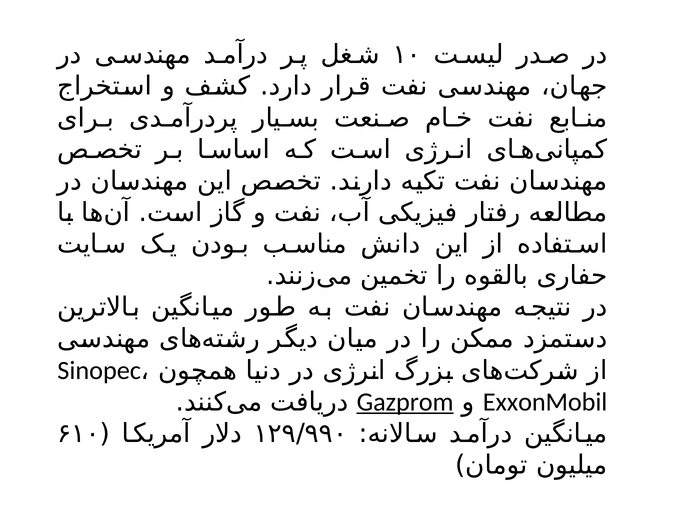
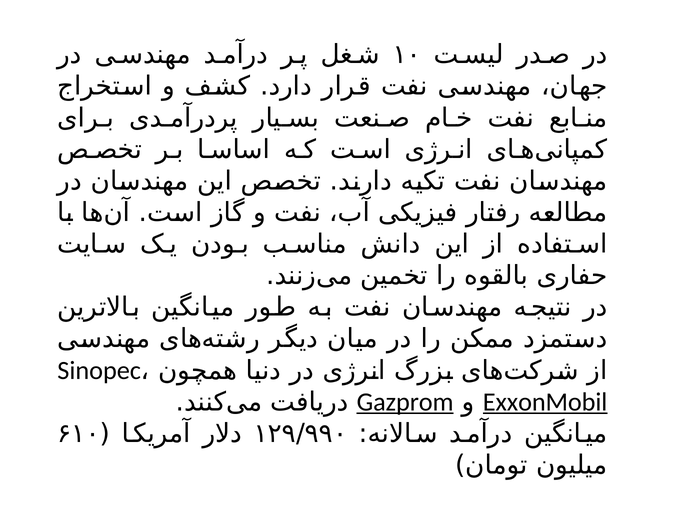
ExxonMobil underline: none -> present (545, 402)
